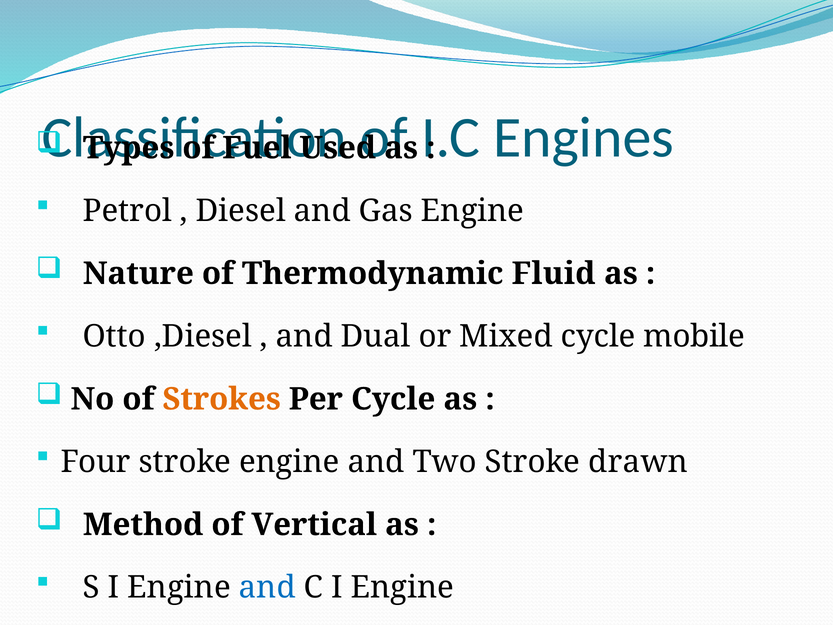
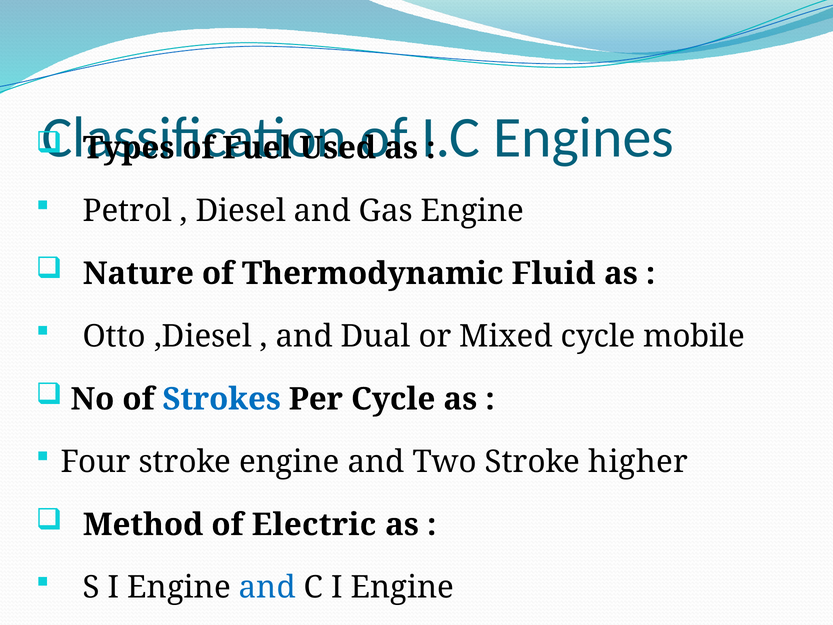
Strokes colour: orange -> blue (222, 399)
drawn: drawn -> higher (638, 462)
Vertical: Vertical -> Electric (314, 525)
